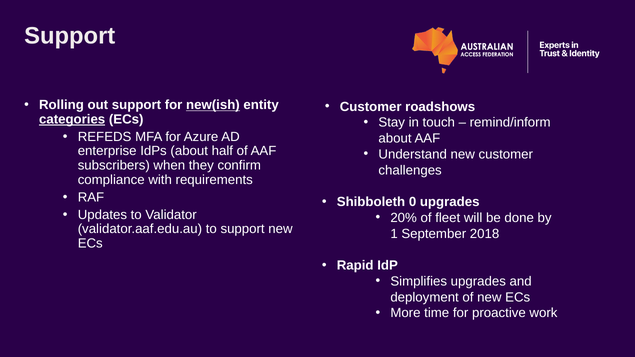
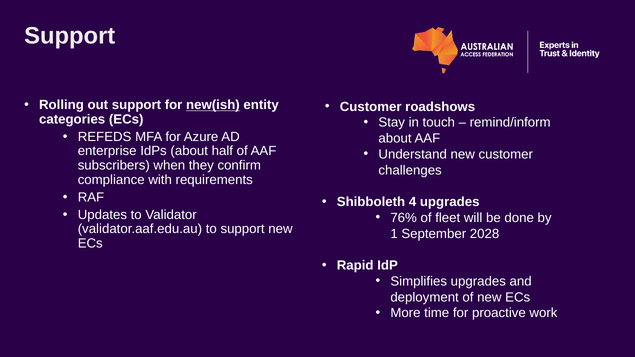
categories underline: present -> none (72, 119)
0: 0 -> 4 (413, 202)
20%: 20% -> 76% (404, 218)
2018: 2018 -> 2028 (485, 234)
